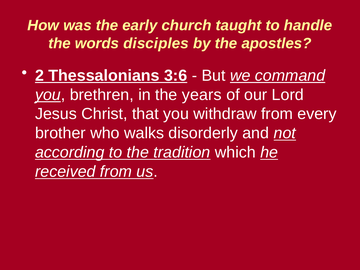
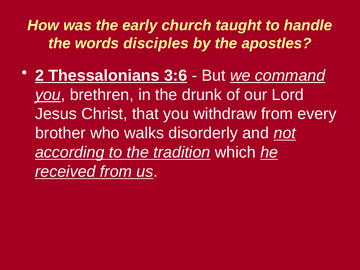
years: years -> drunk (202, 95)
